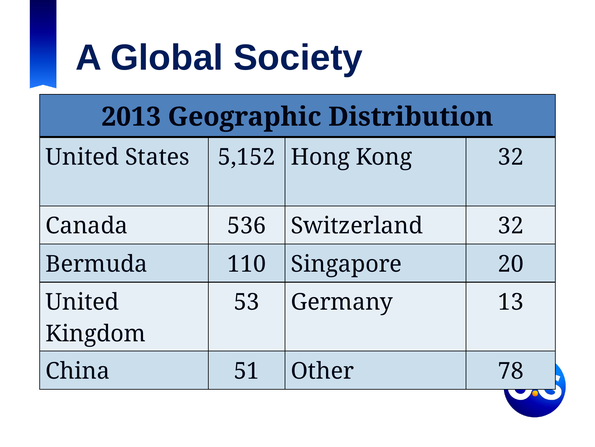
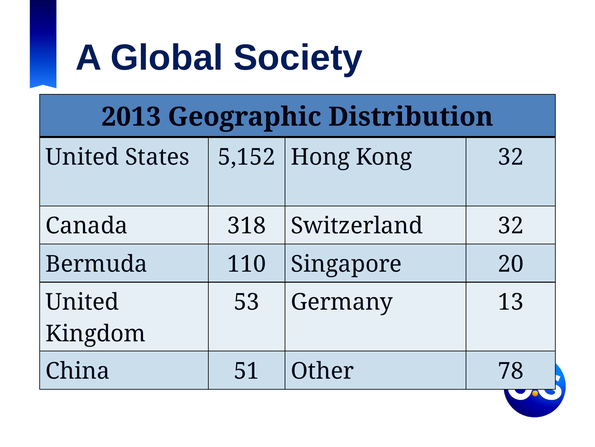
536: 536 -> 318 (247, 226)
